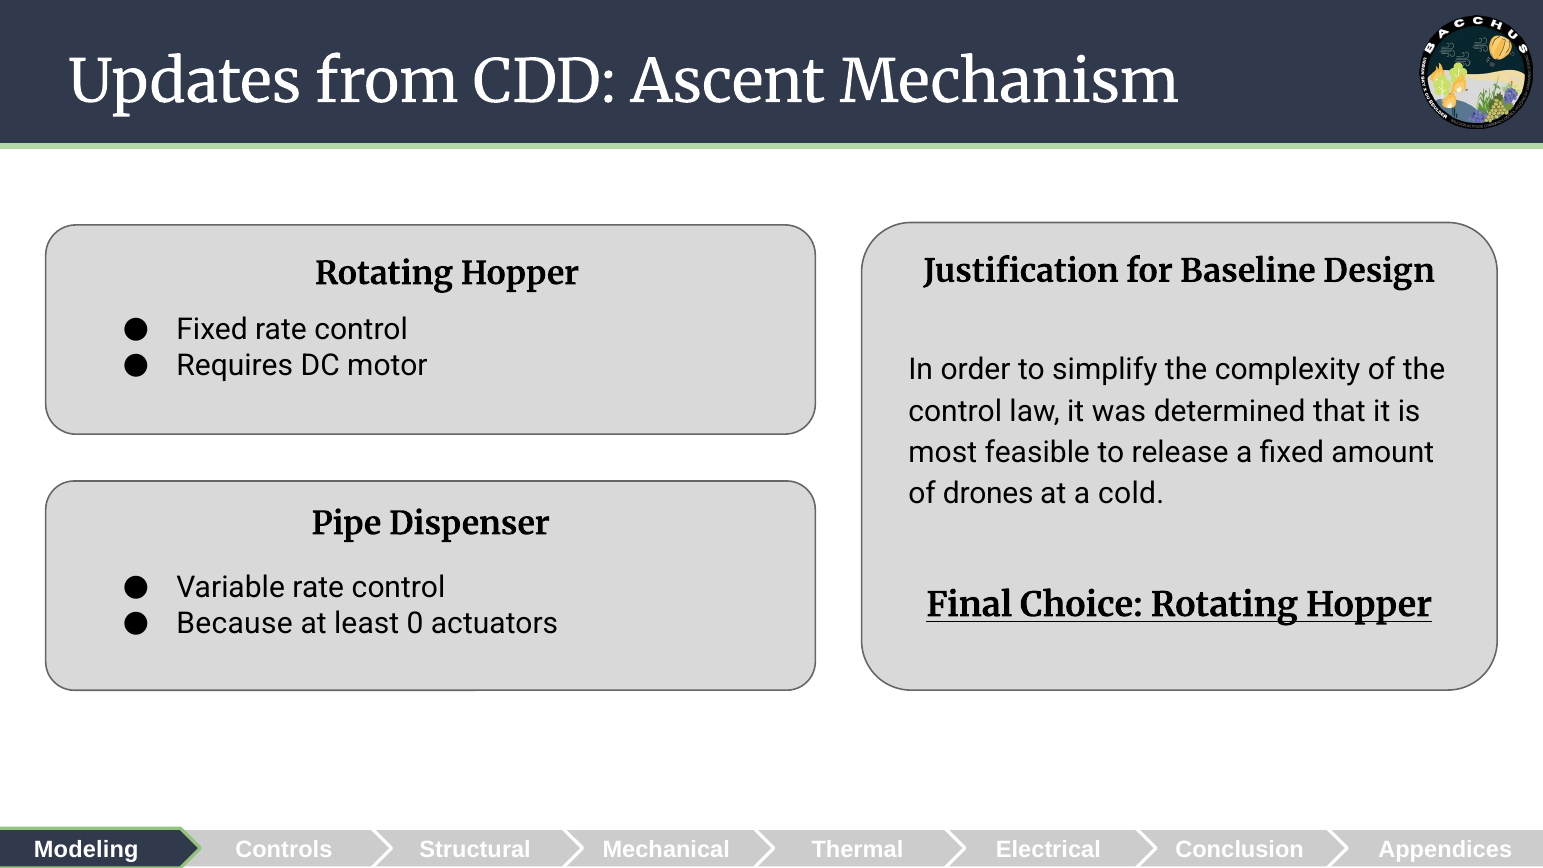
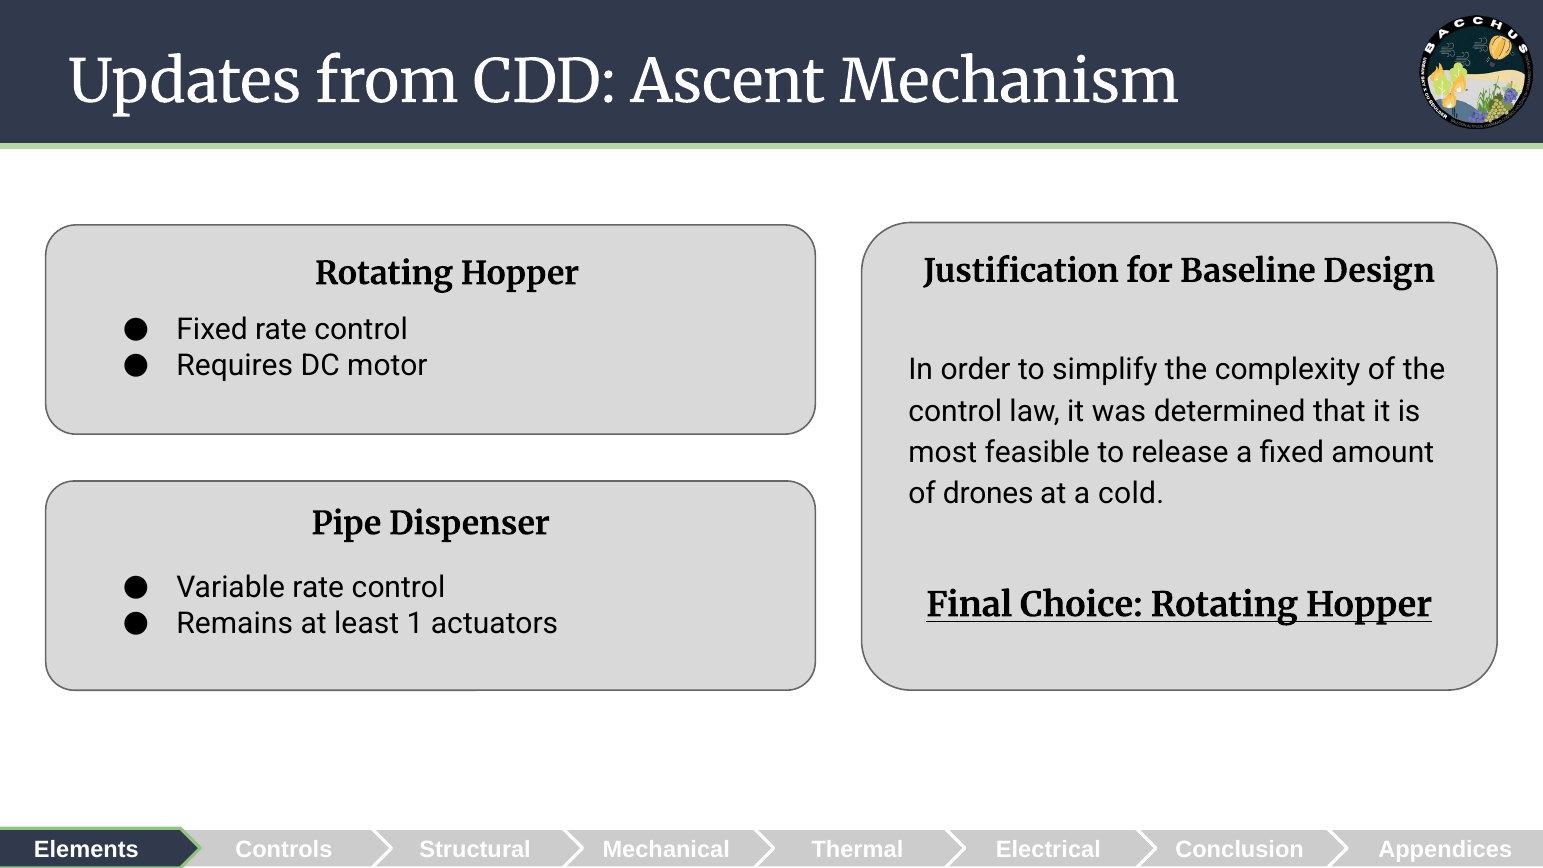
Because: Because -> Remains (235, 623)
0: 0 -> 1 (415, 623)
Modeling: Modeling -> Elements (86, 850)
